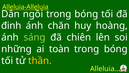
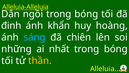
chăn: chăn -> khẩn (59, 26)
sáng colour: light green -> light blue (35, 37)
toàn: toàn -> nhất (59, 49)
